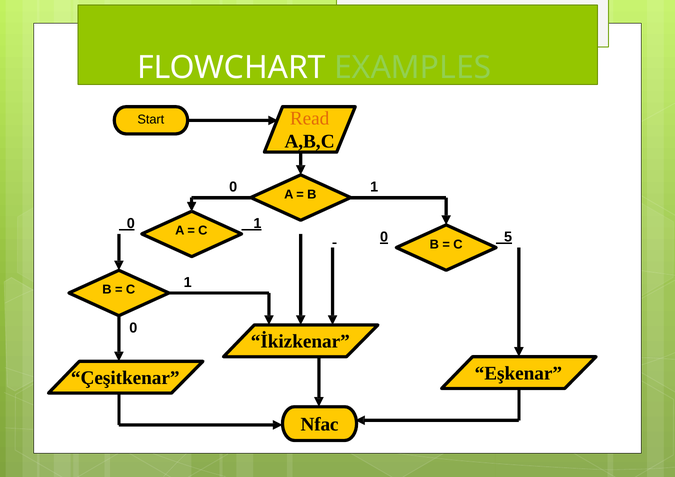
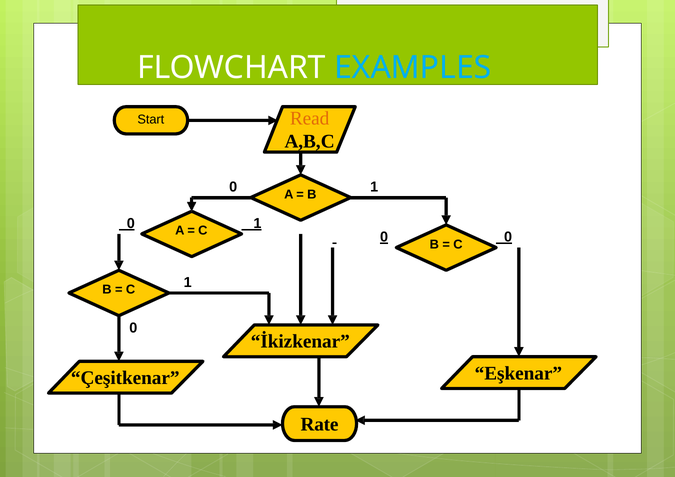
EXAMPLES colour: light green -> light blue (413, 68)
5: 5 -> 0 (508, 237)
Nfac: Nfac -> Rate (320, 424)
